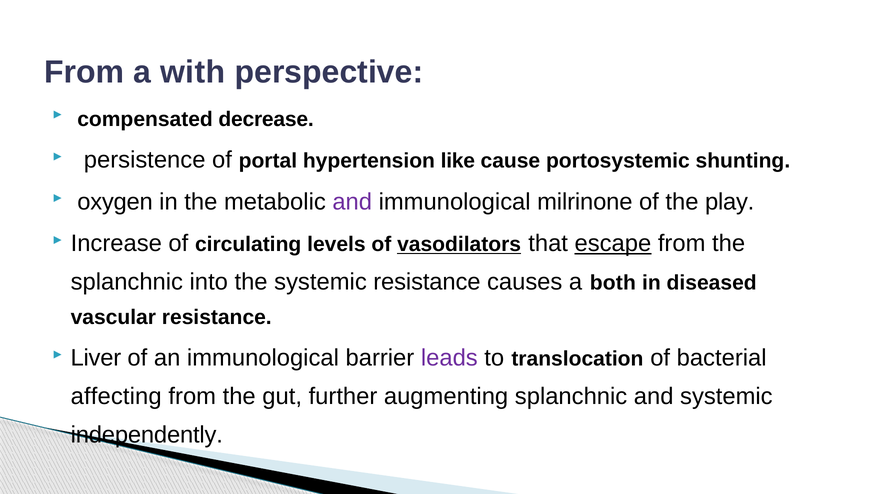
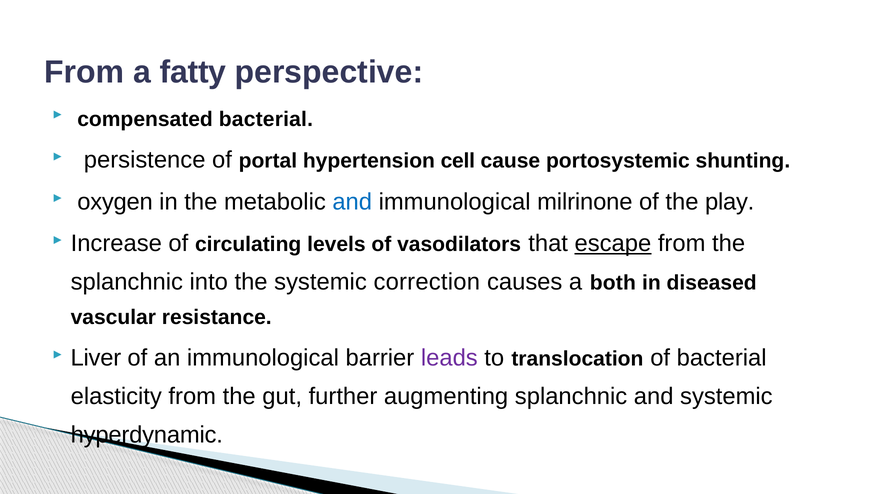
with: with -> fatty (193, 72)
compensated decrease: decrease -> bacterial (266, 119)
like: like -> cell (458, 161)
and colour: purple -> blue (352, 202)
vasodilators underline: present -> none (459, 244)
systemic resistance: resistance -> correction (427, 282)
affecting: affecting -> elasticity (116, 396)
independently: independently -> hyperdynamic (147, 435)
